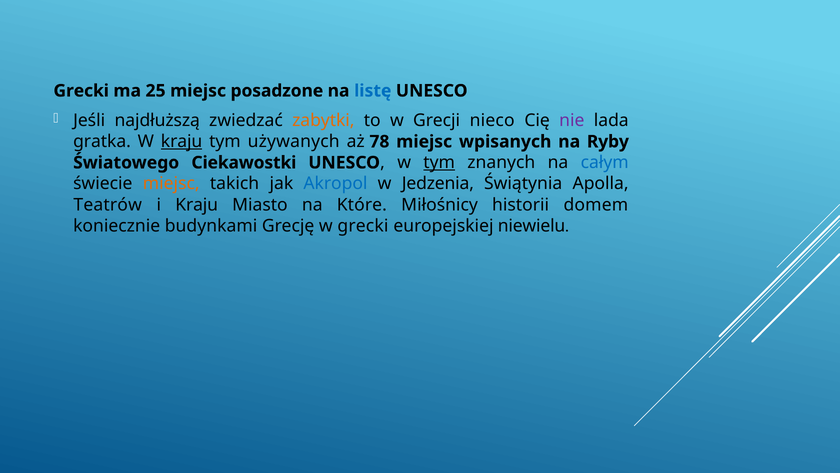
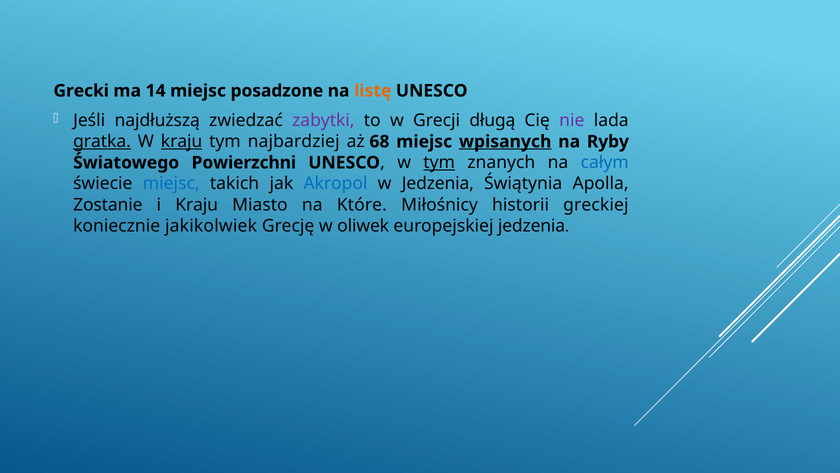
25: 25 -> 14 (156, 91)
listę colour: blue -> orange (373, 91)
zabytki colour: orange -> purple (323, 120)
nieco: nieco -> długą (492, 120)
gratka underline: none -> present (102, 141)
używanych: używanych -> najbardziej (294, 141)
78: 78 -> 68 (379, 141)
wpisanych underline: none -> present (505, 141)
Ciekawostki: Ciekawostki -> Powierzchni (244, 162)
miejsc colour: orange -> blue (171, 183)
Teatrów: Teatrów -> Zostanie (108, 205)
domem: domem -> greckiej (596, 205)
budynkami: budynkami -> jakikolwiek (211, 226)
w grecki: grecki -> oliwek (363, 226)
europejskiej niewielu: niewielu -> jedzenia (532, 226)
